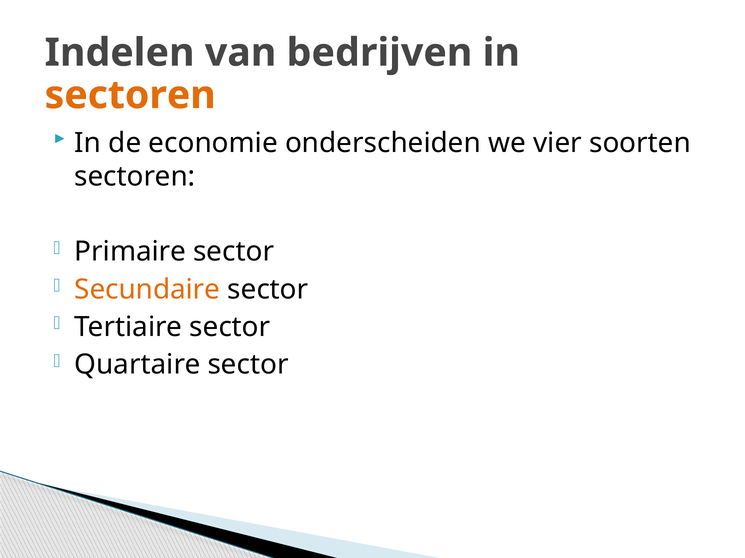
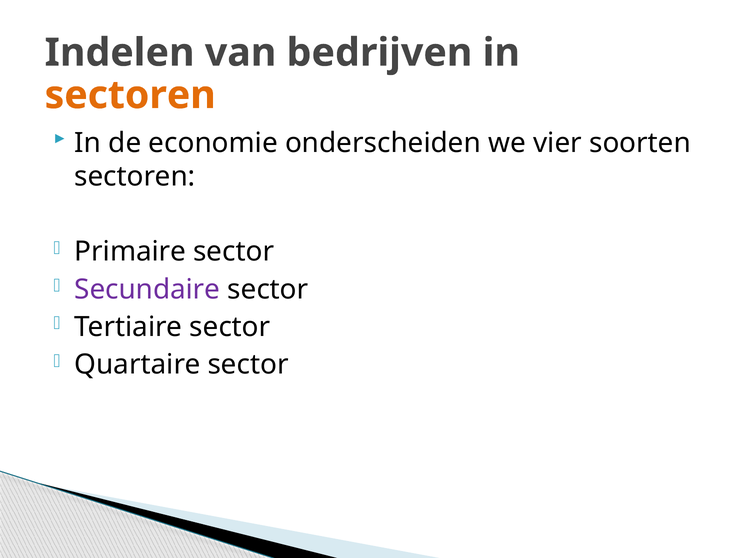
Secundaire colour: orange -> purple (147, 290)
